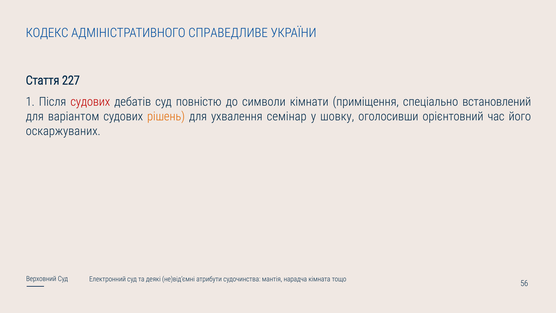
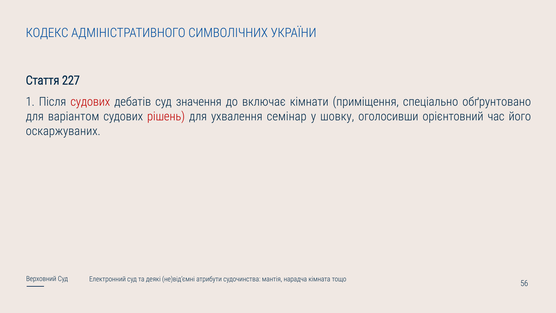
СПРАВЕДЛИВЕ: СПРАВЕДЛИВЕ -> СИМВОЛІЧНИХ (228, 33)
повністю: повністю -> значення (199, 102)
символи: символи -> включає (264, 102)
встановлений: встановлений -> обґрунтовано (497, 102)
рішень colour: orange -> red (166, 116)
